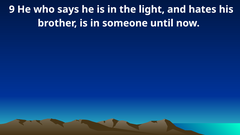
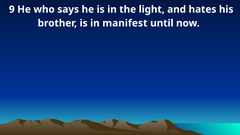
someone: someone -> manifest (125, 23)
